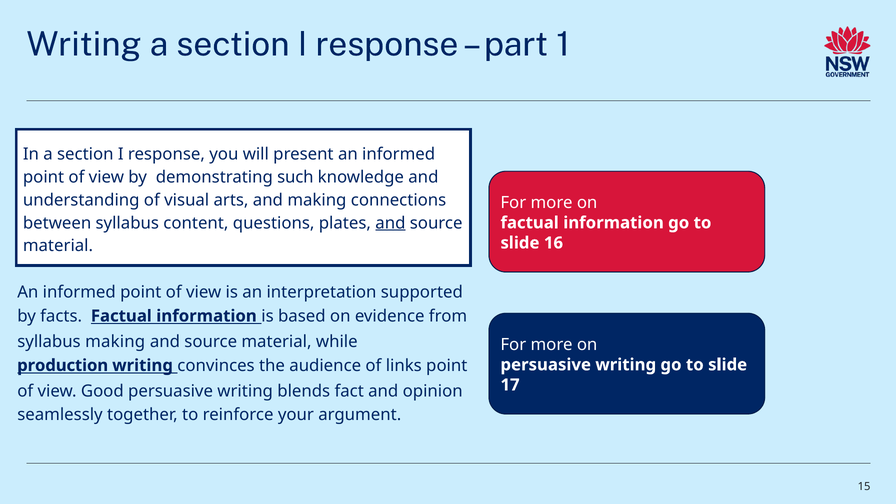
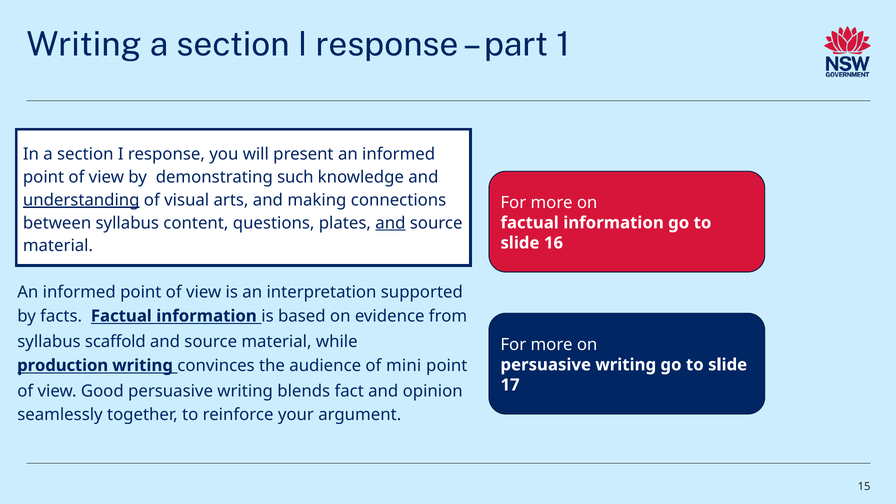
understanding underline: none -> present (81, 200)
syllabus making: making -> scaffold (115, 342)
links: links -> mini (404, 365)
